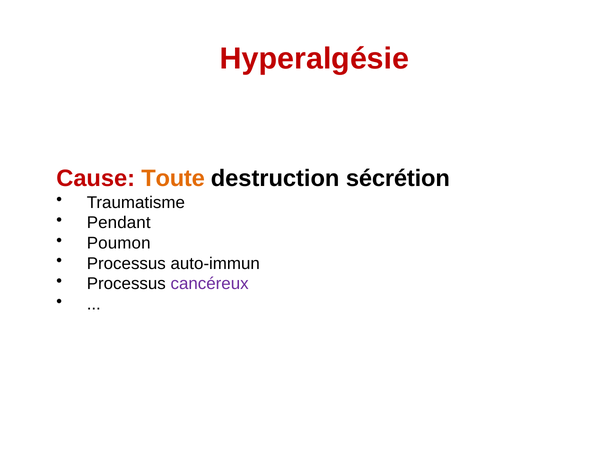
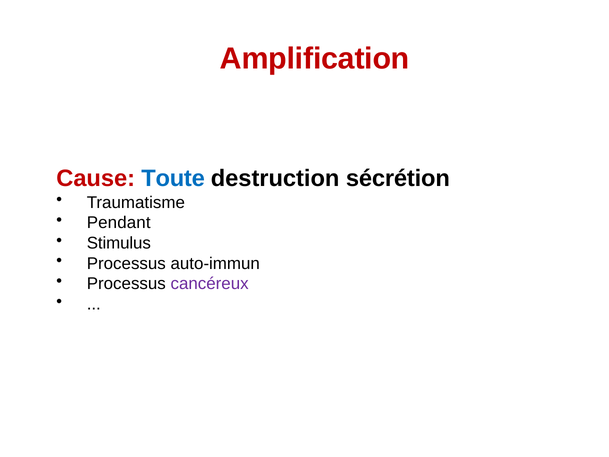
Hyperalgésie: Hyperalgésie -> Amplification (315, 59)
Toute colour: orange -> blue (173, 179)
Poumon: Poumon -> Stimulus (119, 243)
